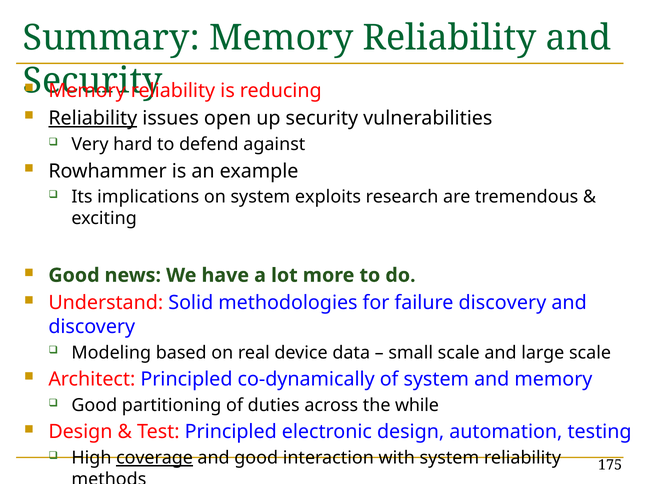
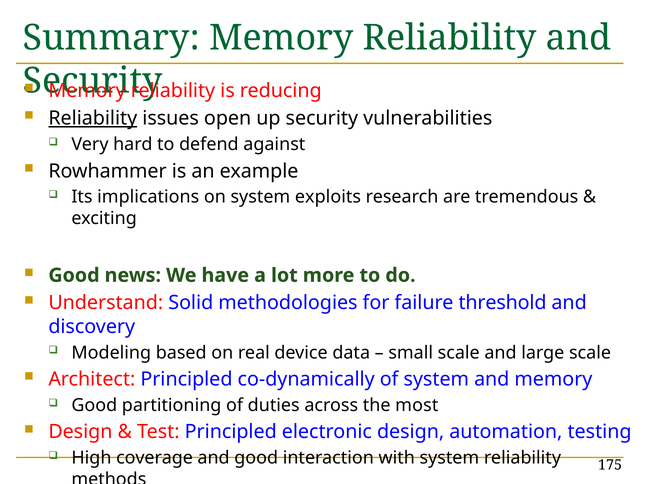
failure discovery: discovery -> threshold (503, 303)
while: while -> most (417, 405)
coverage underline: present -> none (155, 458)
